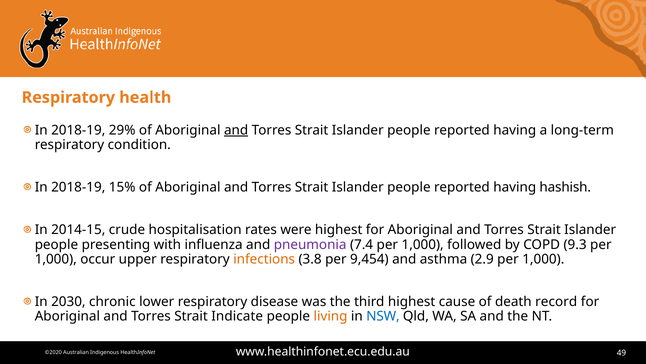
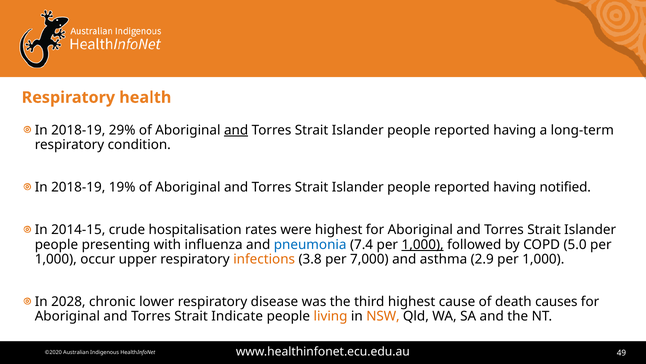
15%: 15% -> 19% (122, 187)
hashish: hashish -> notified (565, 187)
pneumonia colour: purple -> blue (310, 244)
1,000 underline: none -> present (423, 244)
9.3: 9.3 -> 5.0 (575, 244)
9,454: 9,454 -> 7,000 (369, 259)
2030: 2030 -> 2028 (68, 301)
record: record -> causes (556, 301)
NSW colour: blue -> orange (383, 316)
